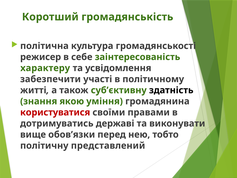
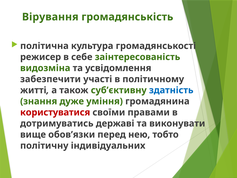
Коротший: Коротший -> Вірування (50, 17)
характеру: характеру -> видозміна (45, 68)
здатність colour: black -> blue (171, 90)
якою: якою -> дуже (72, 101)
представлений: представлений -> індивідуальних (108, 145)
